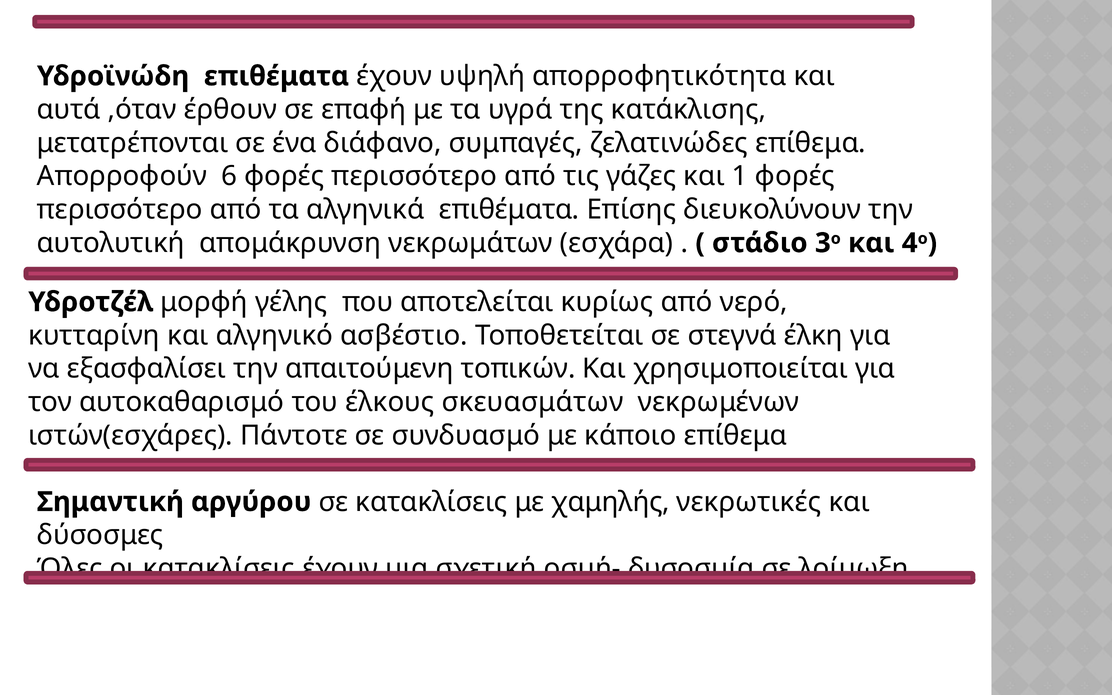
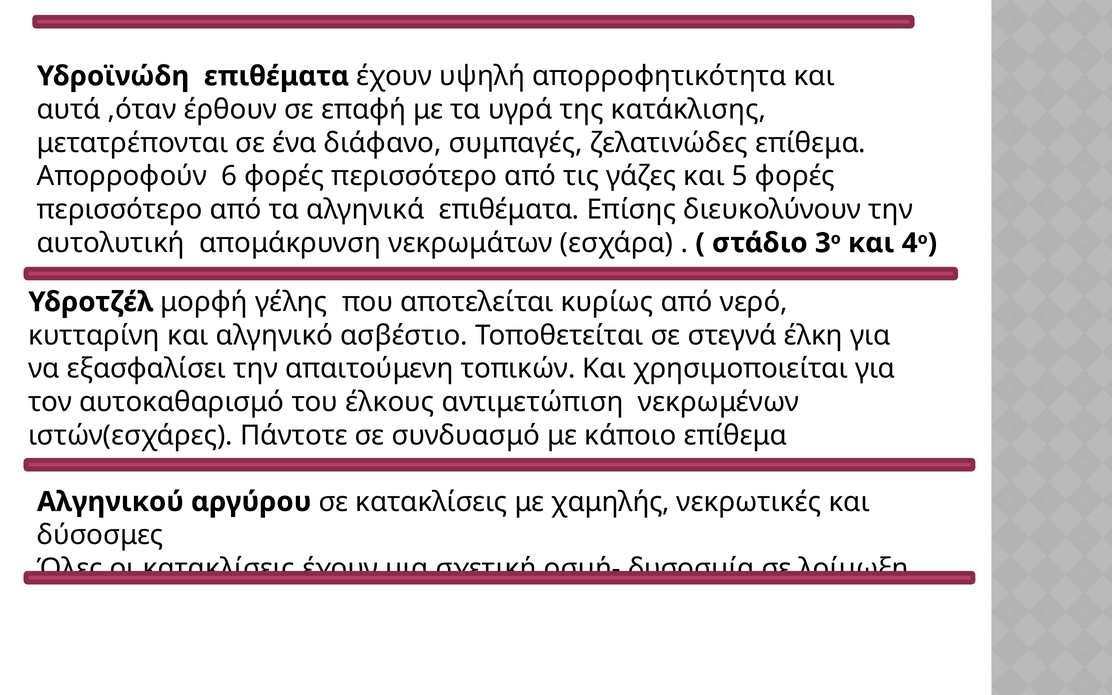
1: 1 -> 5 (740, 176)
σκευασμάτων: σκευασμάτων -> αντιμετώπιση (533, 402)
Σημαντική: Σημαντική -> Αλγηνικού (110, 502)
